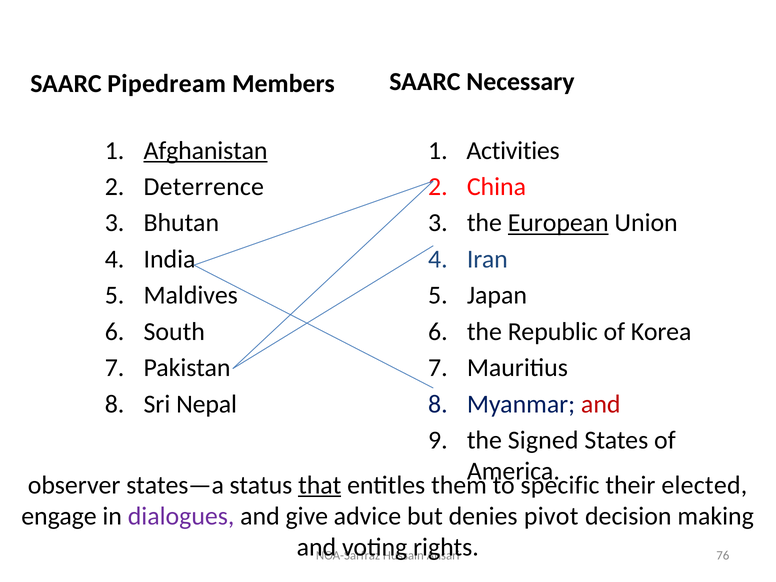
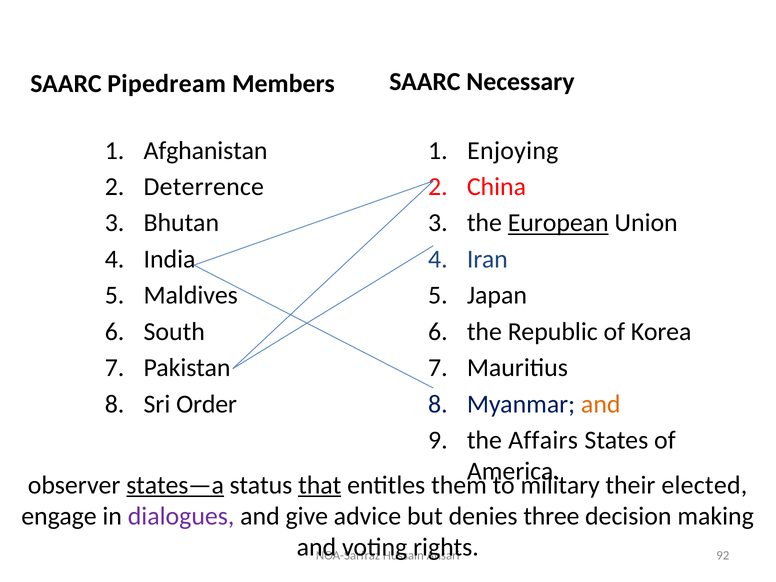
Afghanistan underline: present -> none (206, 151)
Activities: Activities -> Enjoying (513, 151)
Nepal: Nepal -> Order (207, 404)
and colour: red -> orange (601, 404)
Signed: Signed -> Affairs (543, 440)
states—a underline: none -> present (175, 485)
specific: specific -> military (560, 485)
pivot: pivot -> three (551, 516)
76: 76 -> 92 (723, 556)
